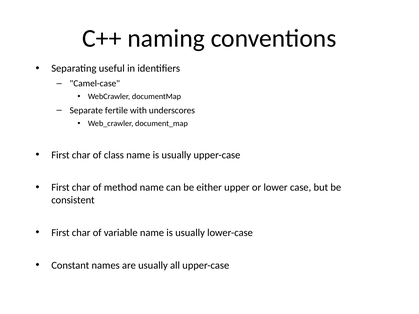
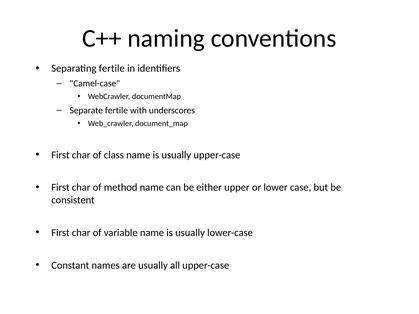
Separating useful: useful -> fertile (112, 68)
